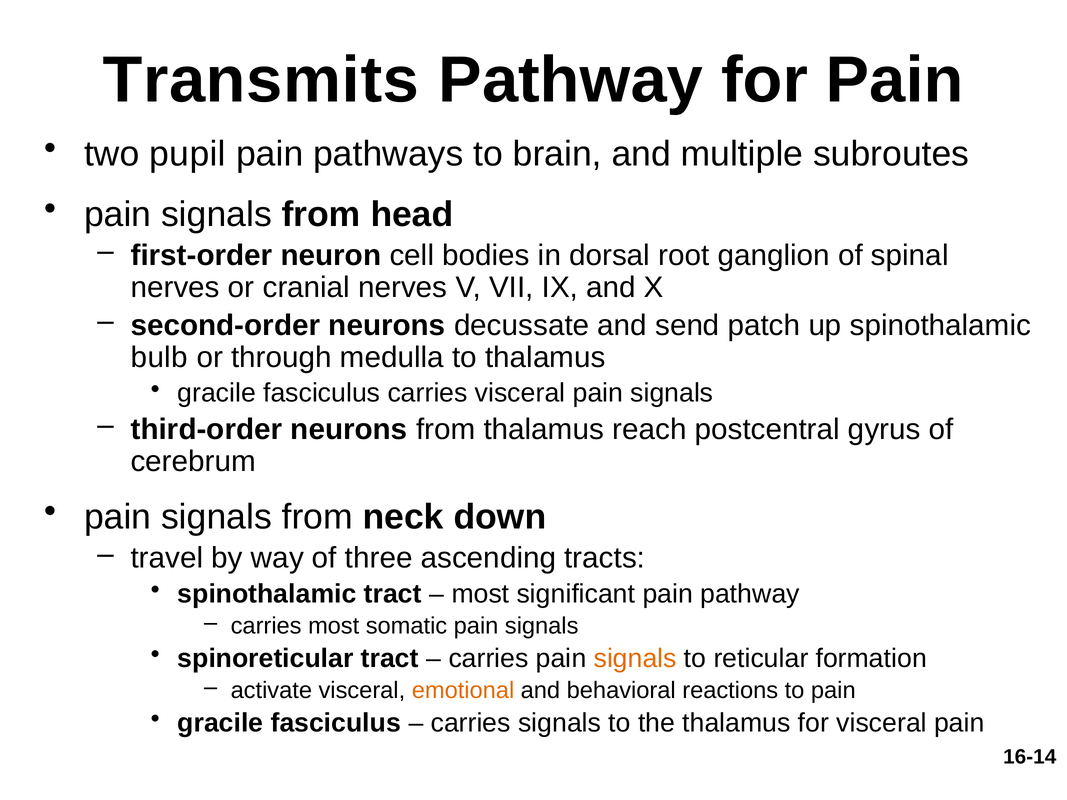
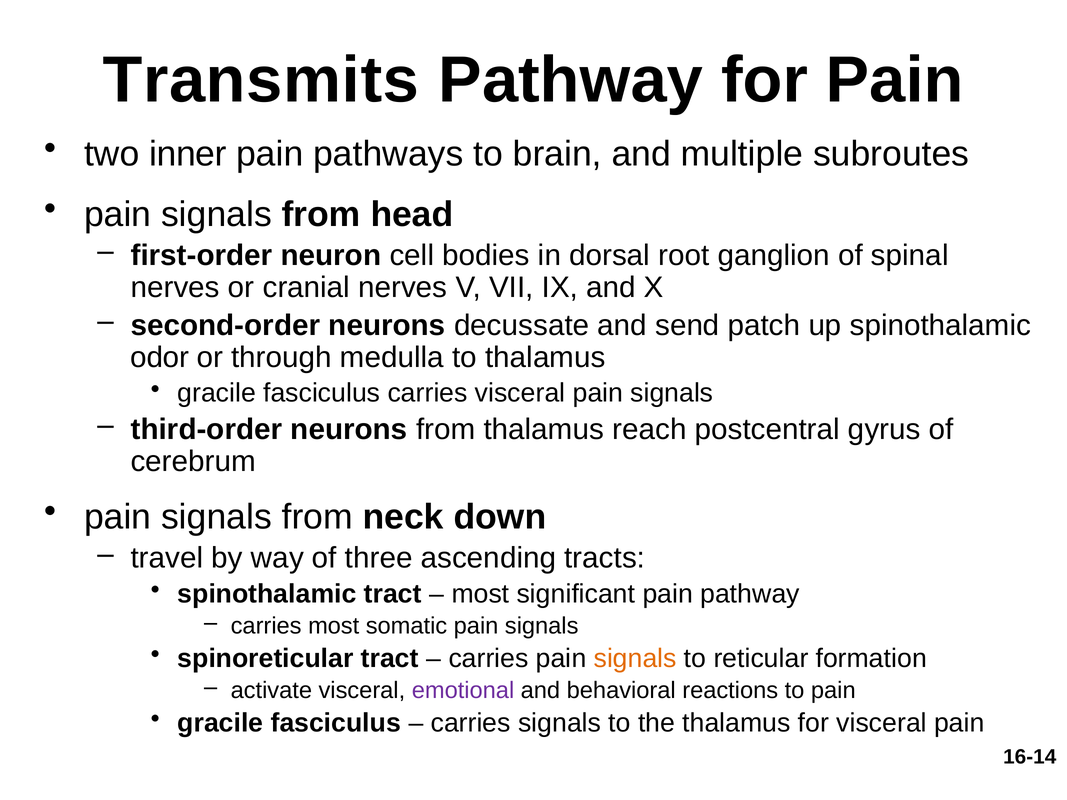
pupil: pupil -> inner (188, 154)
bulb: bulb -> odor (160, 358)
emotional colour: orange -> purple (463, 690)
